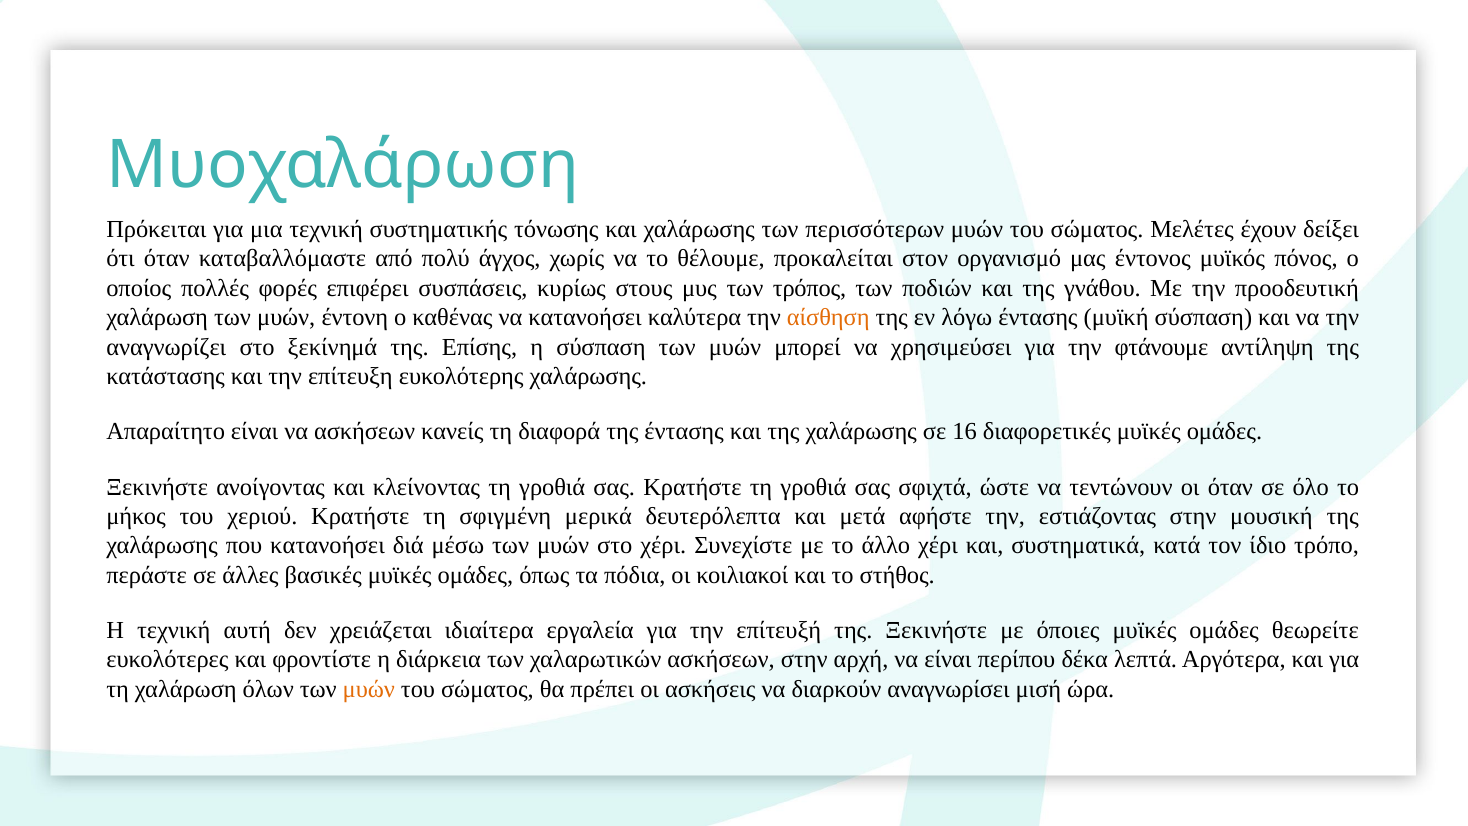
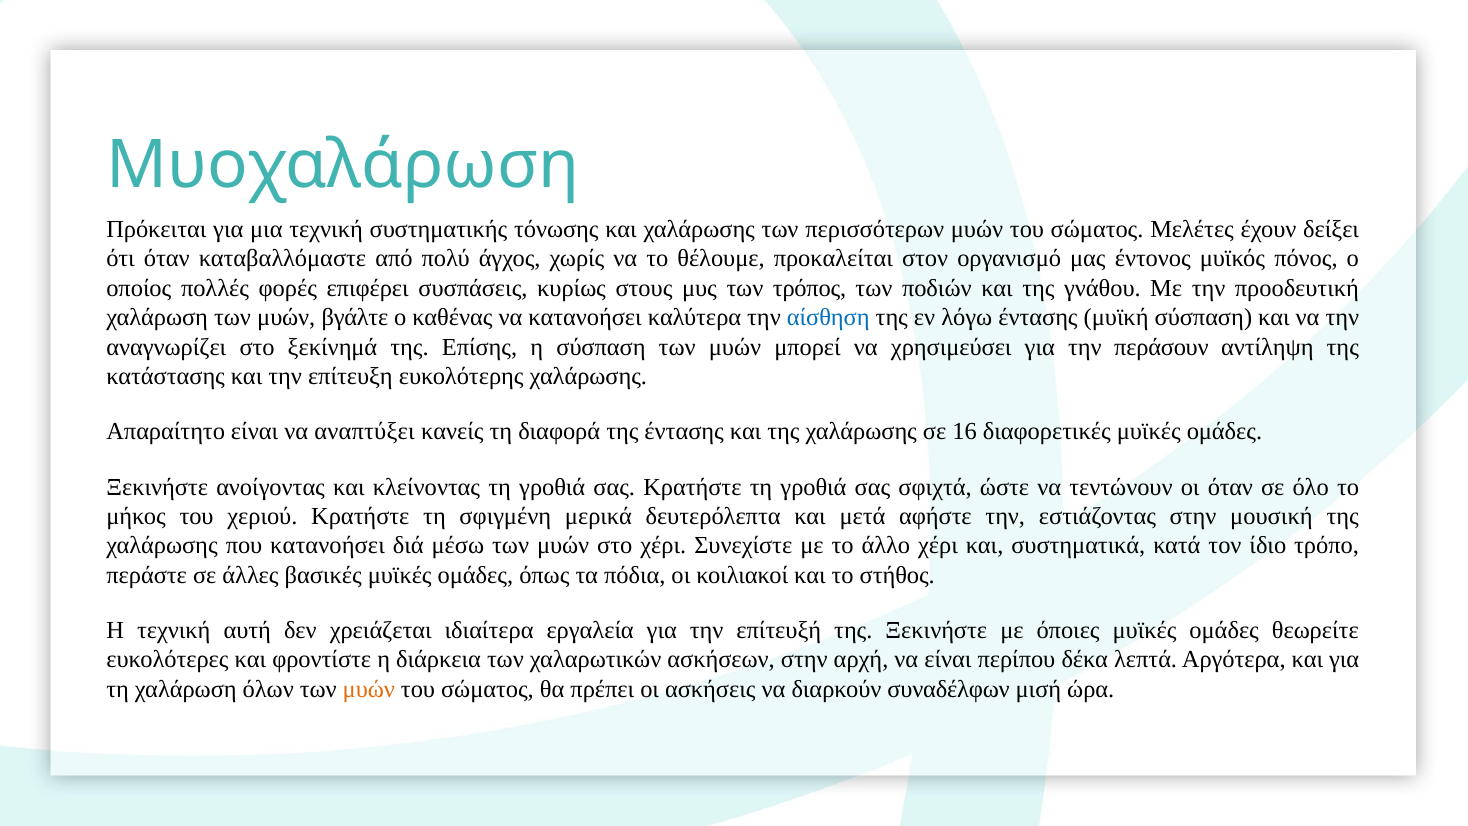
έντονη: έντονη -> βγάλτε (355, 318)
αίσθηση colour: orange -> blue (828, 318)
φτάνουμε: φτάνουμε -> περάσουν (1161, 347)
να ασκήσεων: ασκήσεων -> αναπτύξει (365, 432)
αναγνωρίσει: αναγνωρίσει -> συναδέλφων (949, 689)
